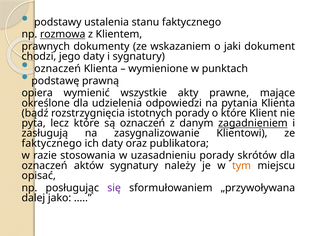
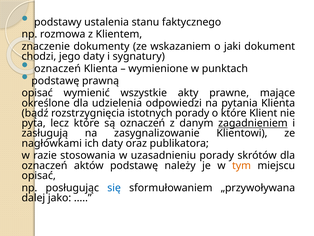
rozmowa underline: present -> none (63, 34)
prawnych: prawnych -> znaczenie (46, 46)
opiera: opiera -> opisać (37, 93)
faktycznego: faktycznego -> nagłówkami (52, 143)
aktów sygnatury: sygnatury -> podstawę (134, 165)
się colour: purple -> blue (114, 187)
